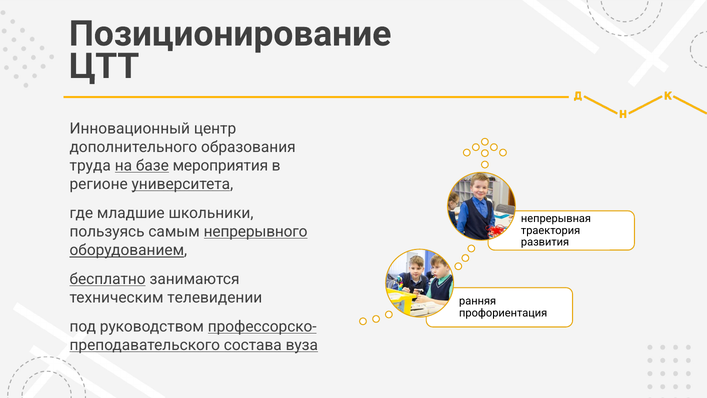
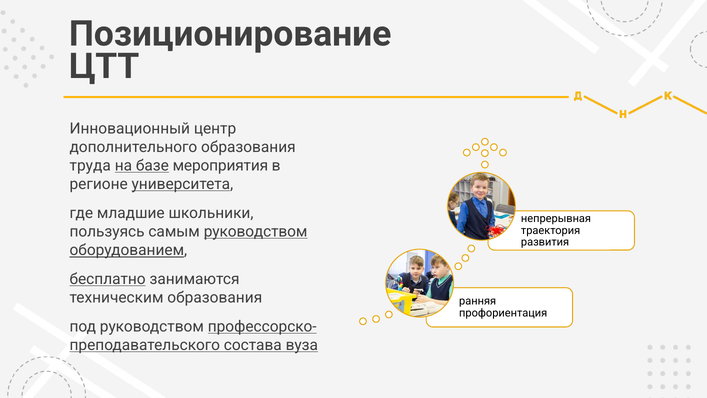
самым непрерывного: непрерывного -> руководством (256, 231)
техническим телевидении: телевидении -> образования (215, 297)
